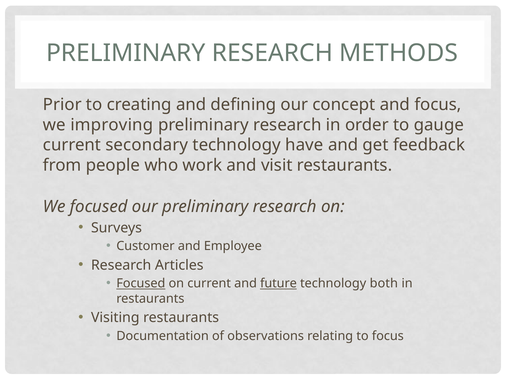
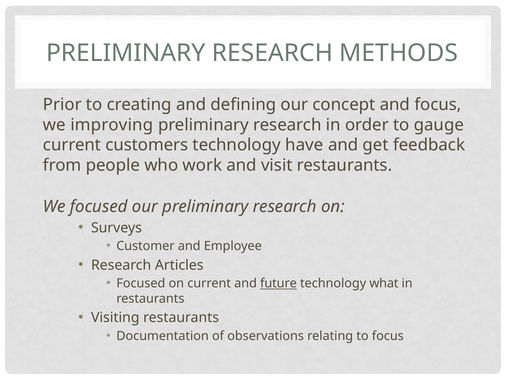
secondary: secondary -> customers (147, 145)
Focused underline: present -> none (141, 284)
both: both -> what (384, 284)
